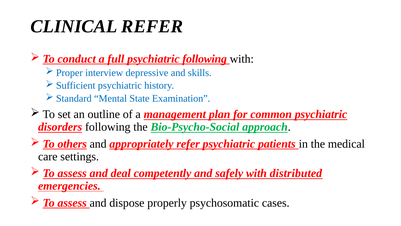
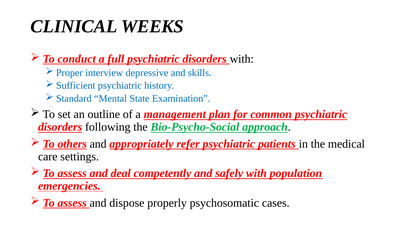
CLINICAL REFER: REFER -> WEEKS (152, 26)
full psychiatric following: following -> disorders (205, 59)
distributed: distributed -> population (296, 173)
